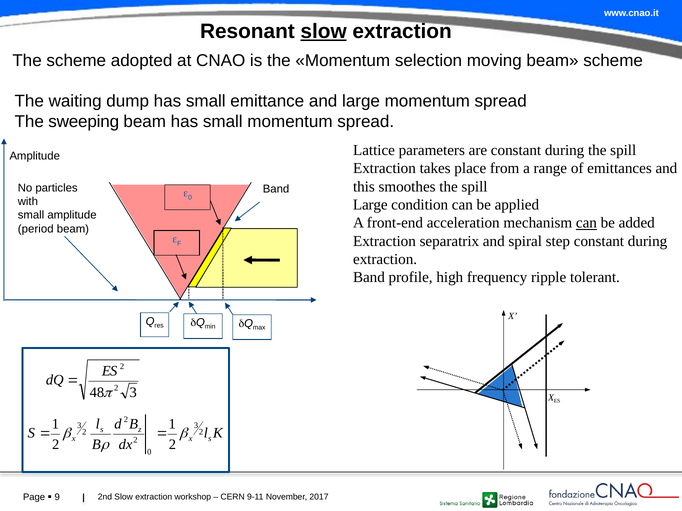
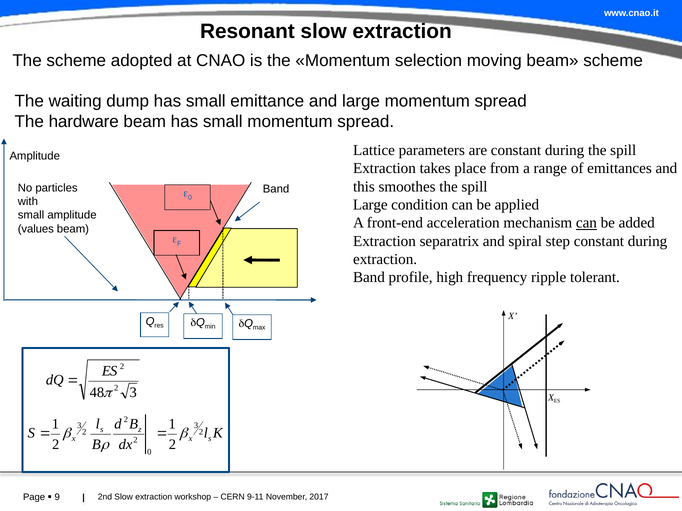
slow underline: present -> none (324, 31)
sweeping: sweeping -> hardware (84, 122)
period: period -> values (36, 229)
